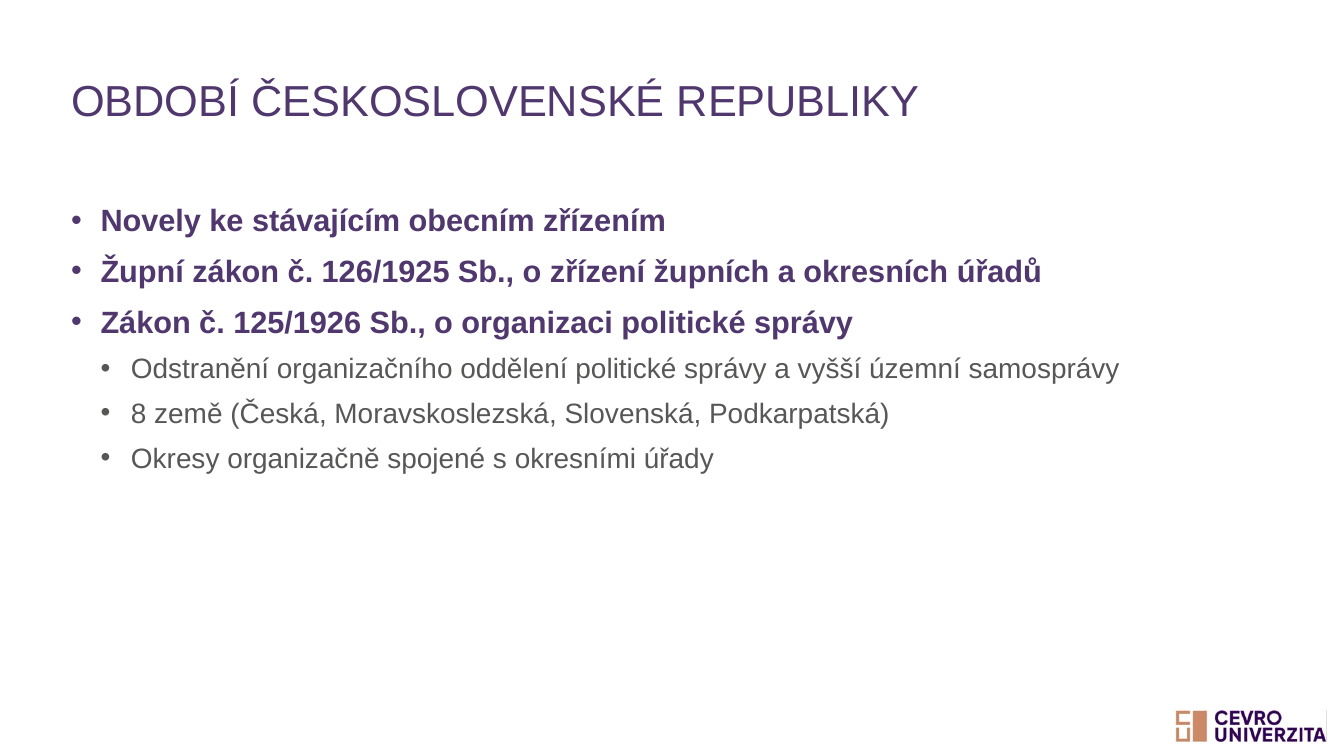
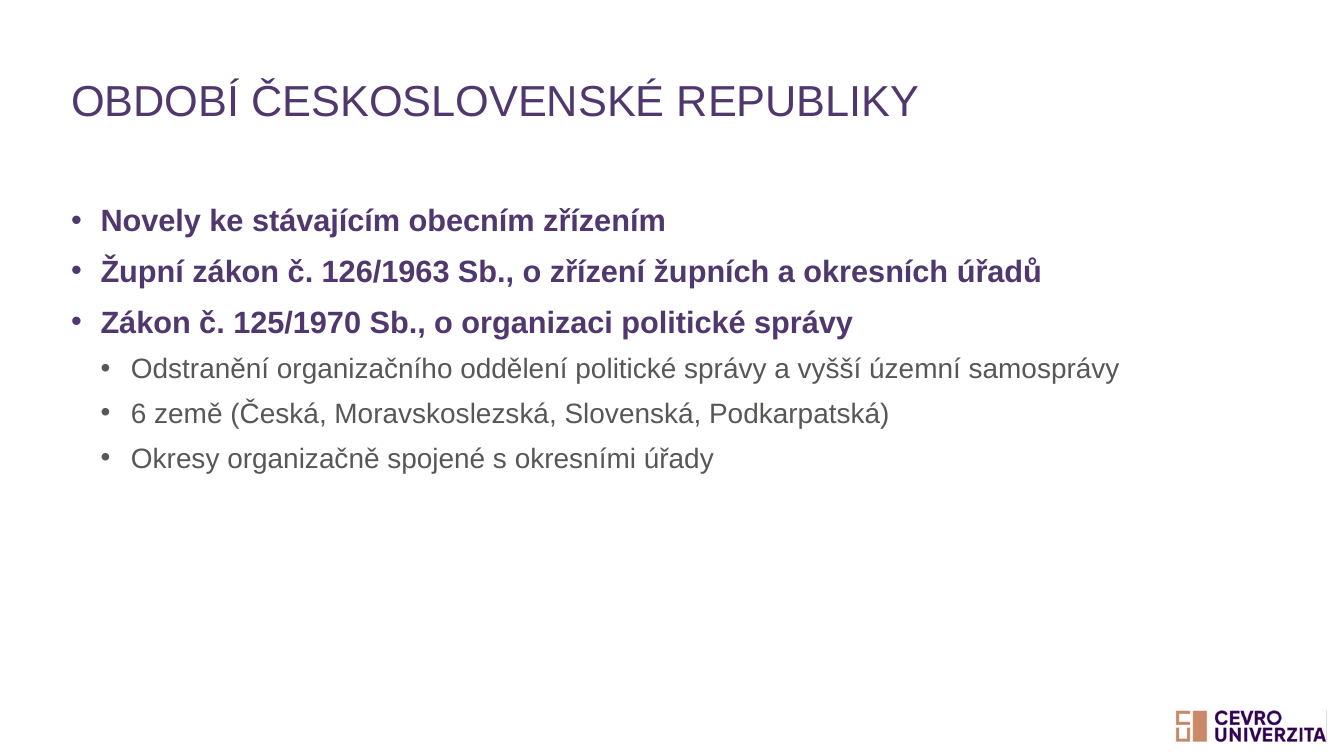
126/1925: 126/1925 -> 126/1963 (386, 272)
125/1926: 125/1926 -> 125/1970 (297, 323)
8: 8 -> 6 (139, 414)
